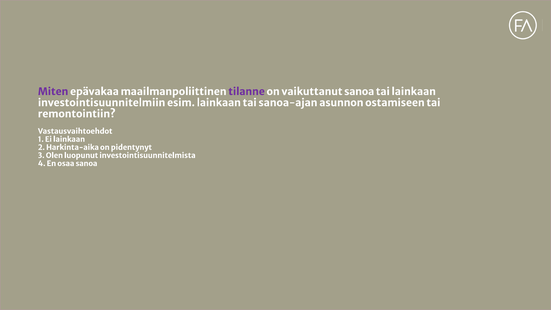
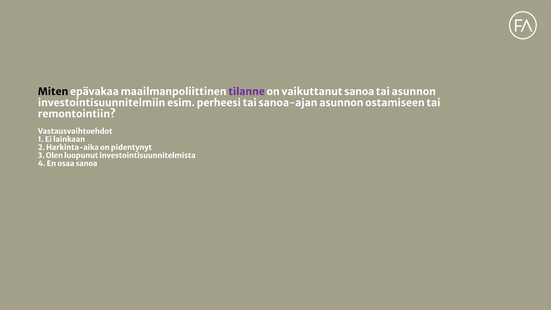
Miten colour: purple -> black (53, 92)
tai lainkaan: lainkaan -> asunnon (414, 92)
esim lainkaan: lainkaan -> perheesi (219, 103)
